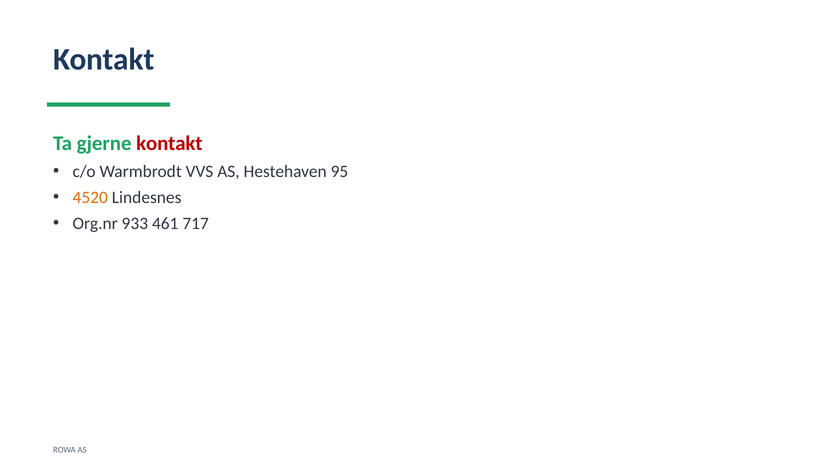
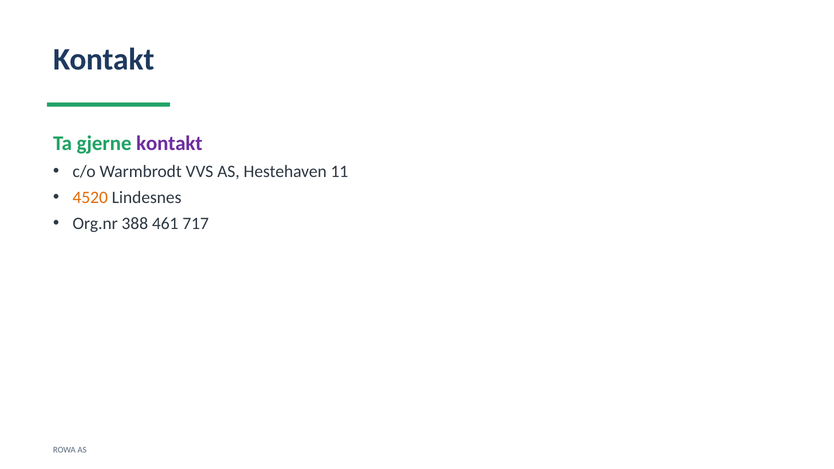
kontakt colour: red -> purple (169, 144)
95: 95 -> 11 (339, 171)
933: 933 -> 388 (135, 224)
